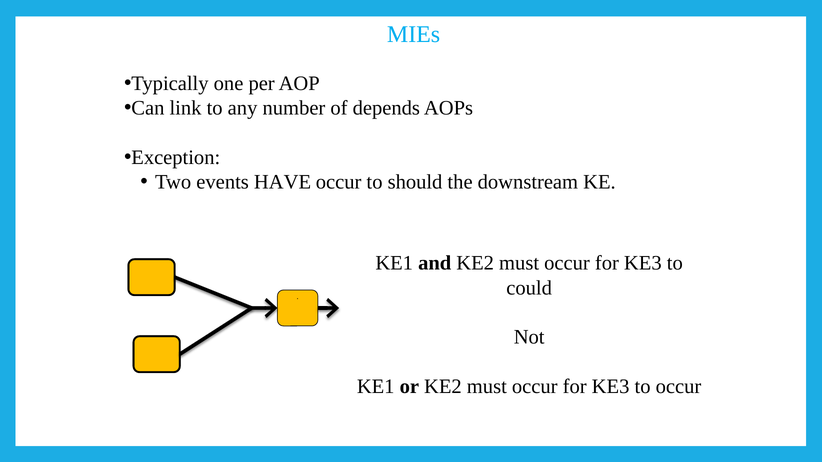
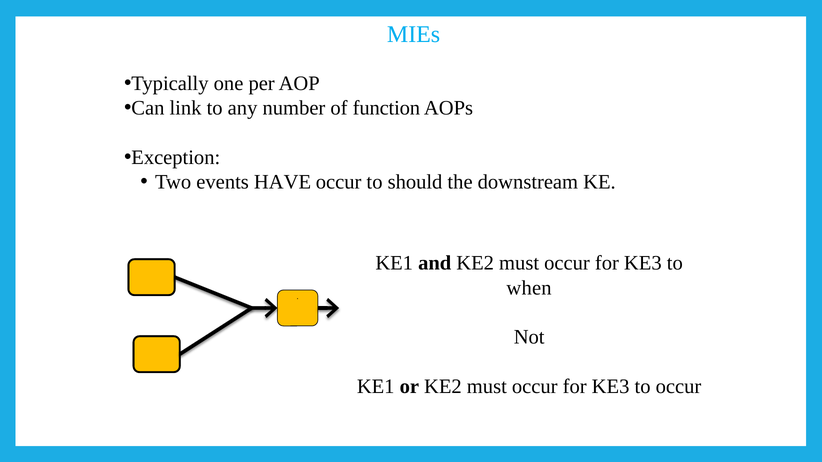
depends: depends -> function (386, 108)
could: could -> when (529, 288)
